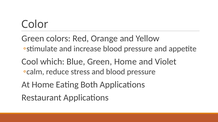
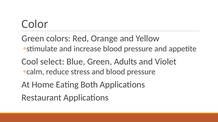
which: which -> select (52, 62)
Green Home: Home -> Adults (126, 62)
